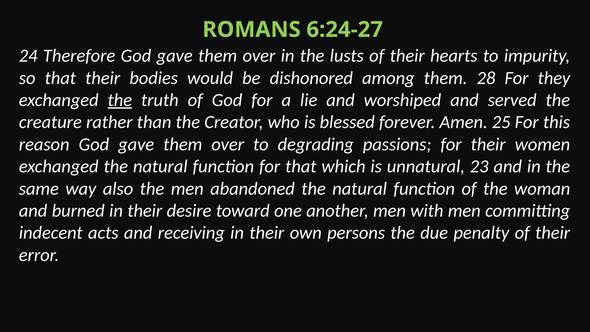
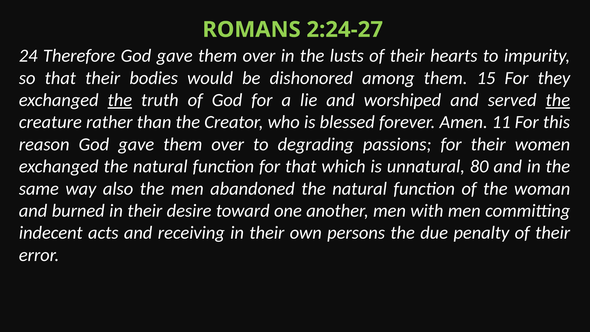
6:24-27: 6:24-27 -> 2:24-27 (345, 30)
28: 28 -> 15 (486, 78)
the underline: none -> present (558, 100)
25: 25 -> 11 (501, 122)
23: 23 -> 80 (479, 166)
